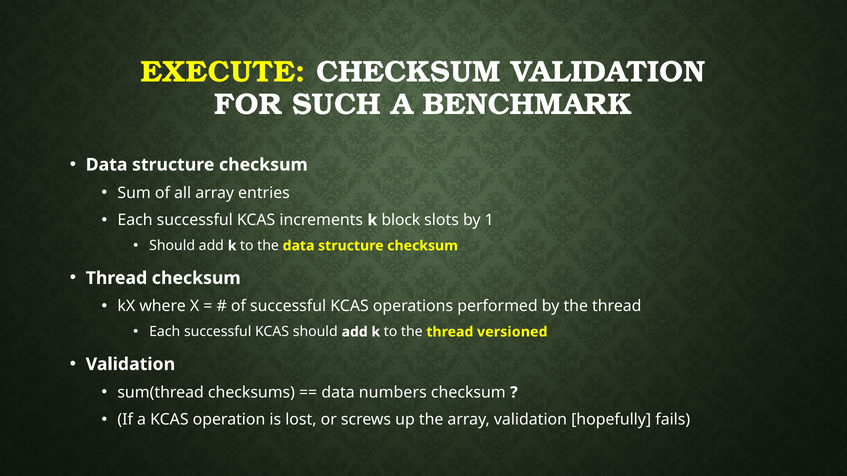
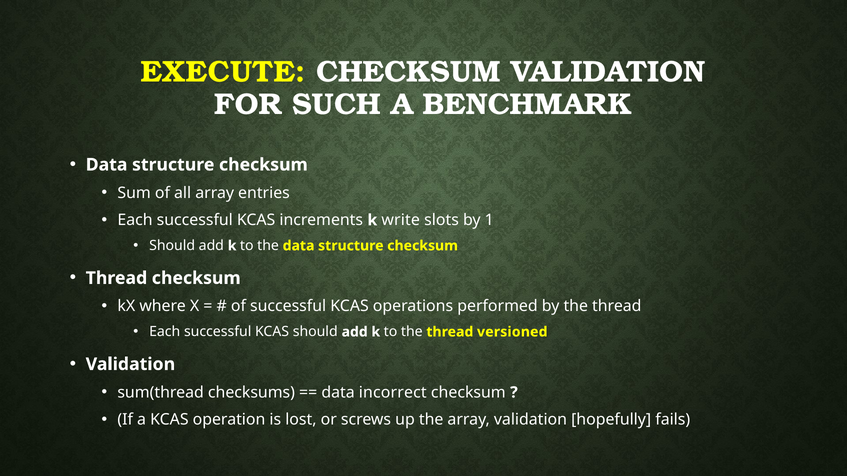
block: block -> write (401, 220)
numbers: numbers -> incorrect (393, 393)
